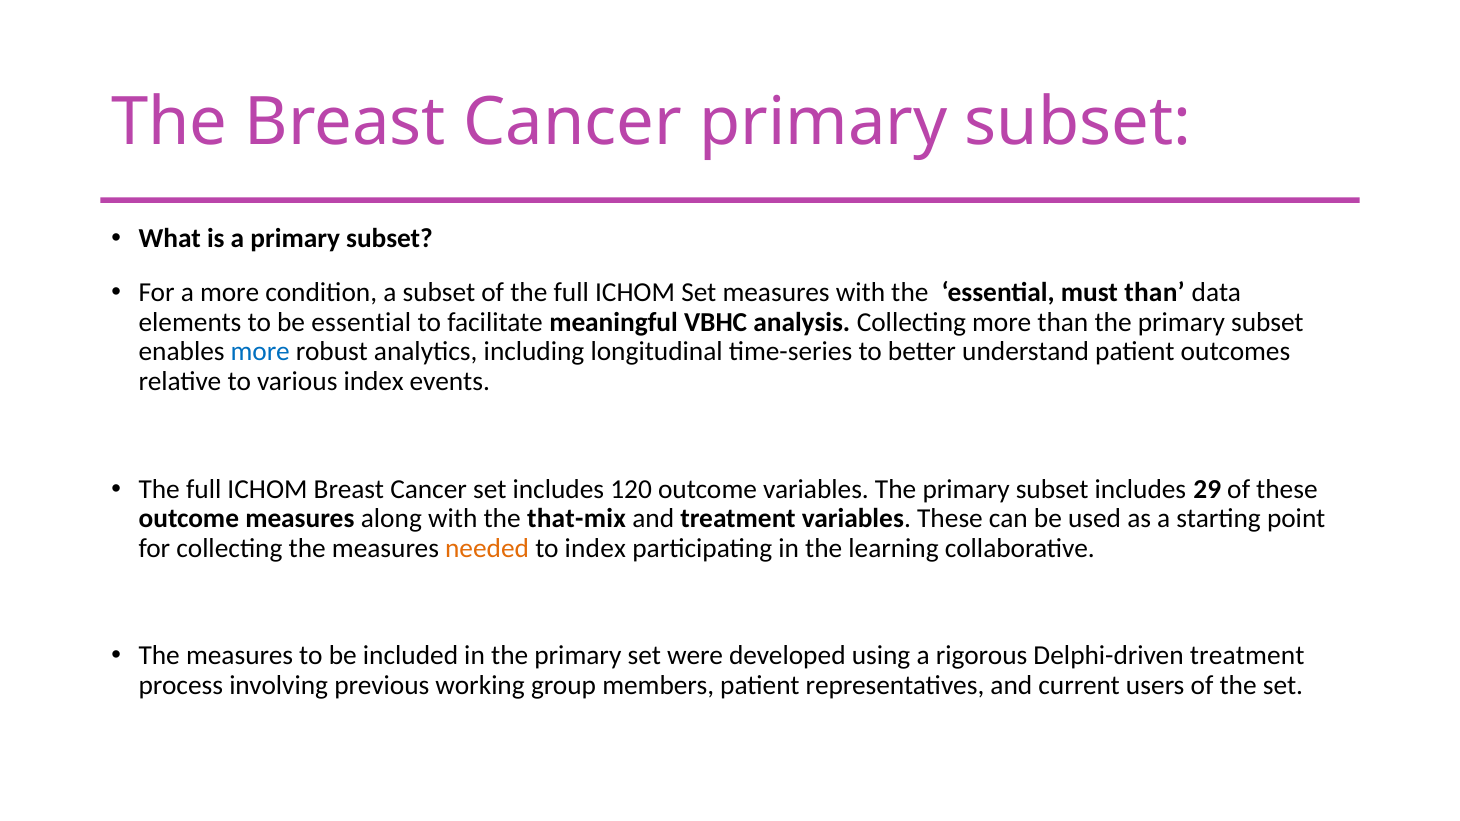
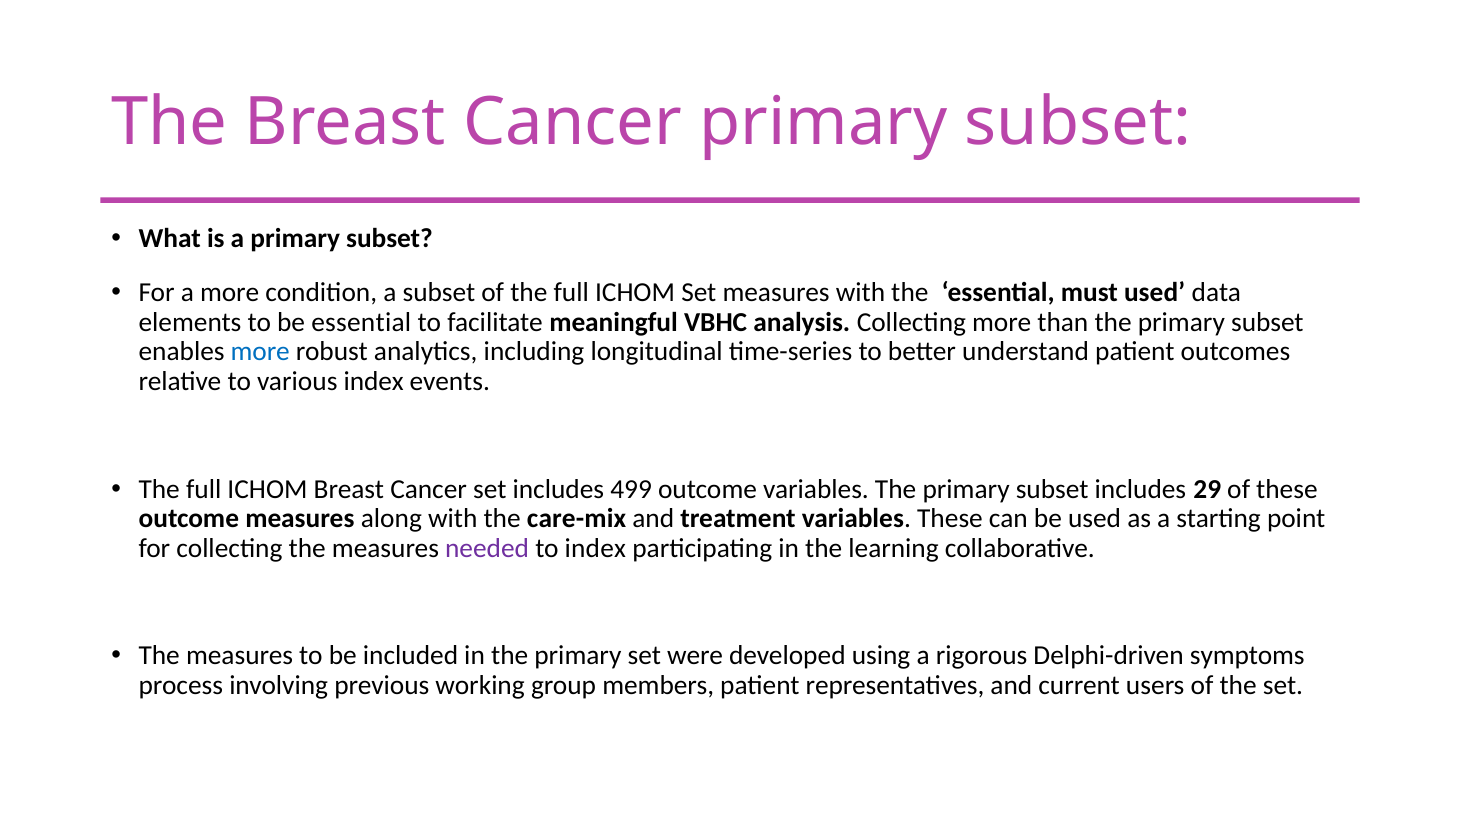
must than: than -> used (1155, 293)
120: 120 -> 499 (631, 489)
that-mix: that-mix -> care-mix (577, 519)
needed colour: orange -> purple (487, 548)
Delphi-driven treatment: treatment -> symptoms (1247, 656)
